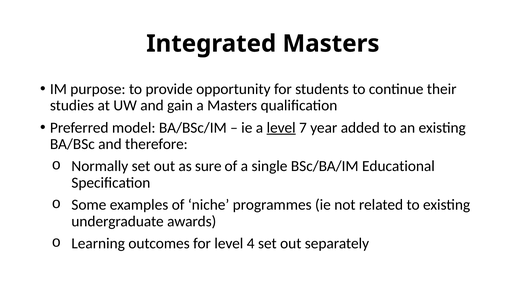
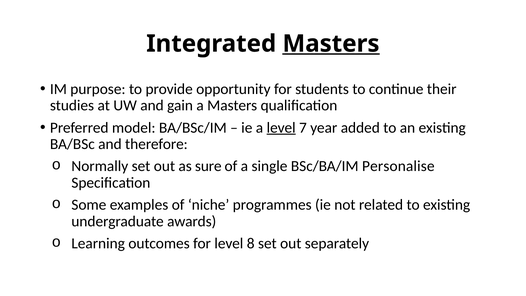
Masters underline: none -> present (331, 44)
Educational: Educational -> Personalise (398, 166)
4: 4 -> 8 (251, 243)
